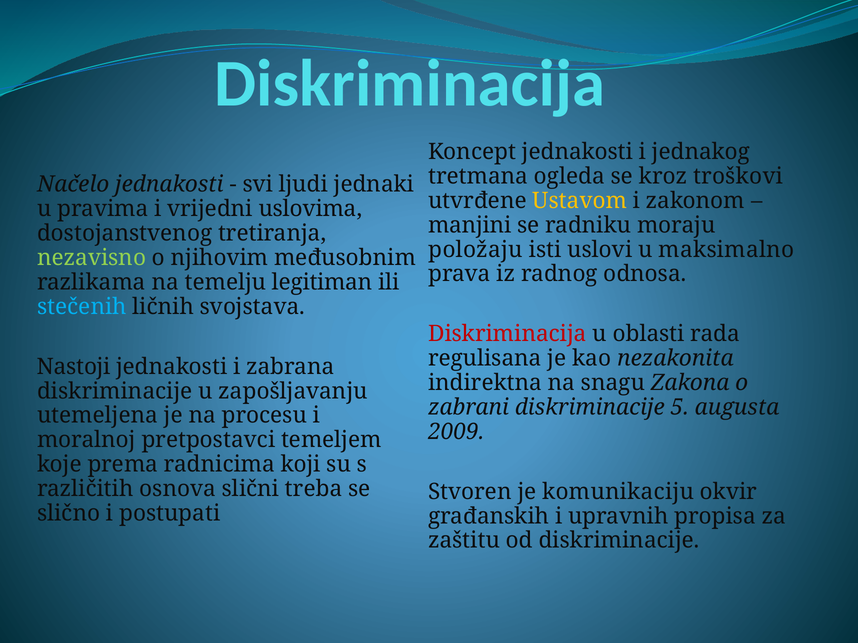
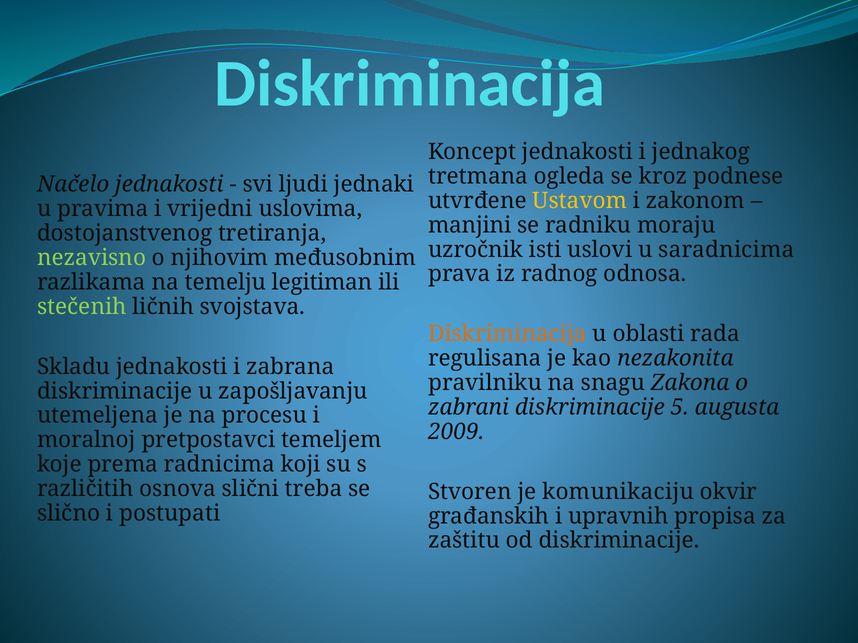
troškovi: troškovi -> podnese (738, 176)
položaju: položaju -> uzročnik (476, 250)
maksimalno: maksimalno -> saradnicima (726, 250)
stečenih colour: light blue -> light green (82, 307)
Diskriminacija colour: red -> orange (507, 334)
Nastoji: Nastoji -> Skladu (74, 367)
indirektna: indirektna -> pravilniku (485, 383)
